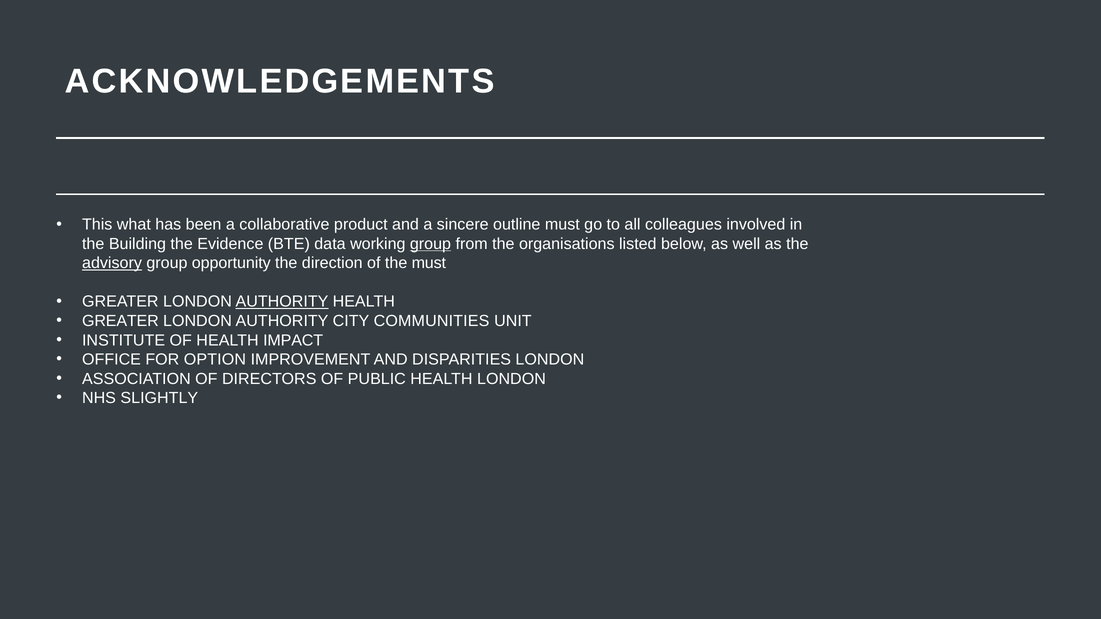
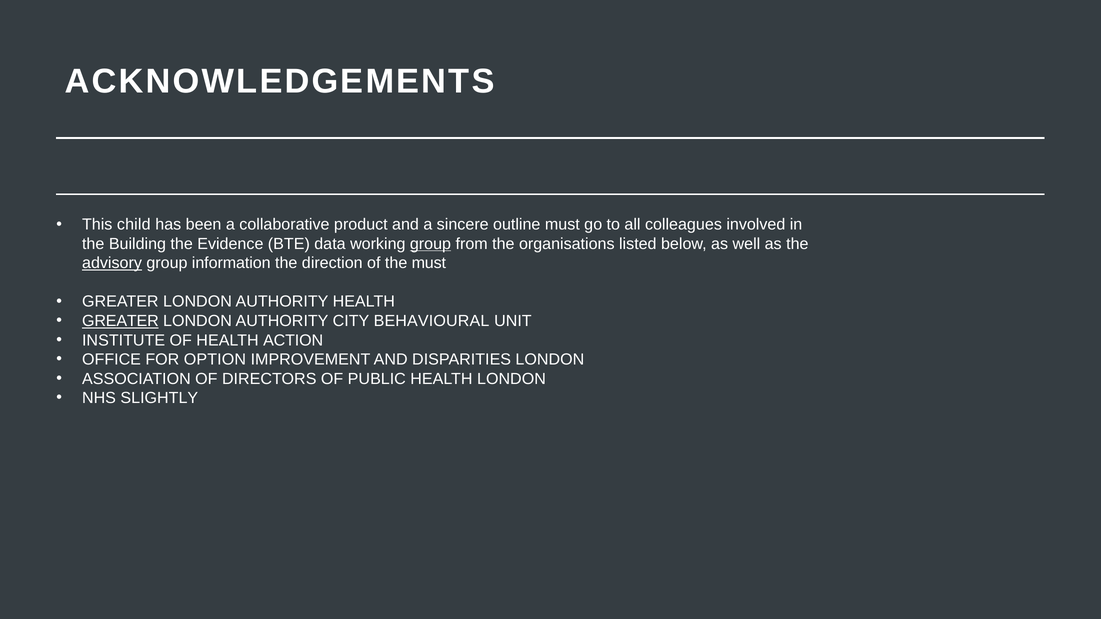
what: what -> child (134, 225)
opportunity: opportunity -> information (231, 263)
AUTHORITY underline: present -> none (282, 302)
GREATER underline: none -> present (120, 321)
COMMUNITIES: COMMUNITIES -> BEHAVIOURAL (432, 321)
IMPACT: IMPACT -> ACTION (293, 340)
